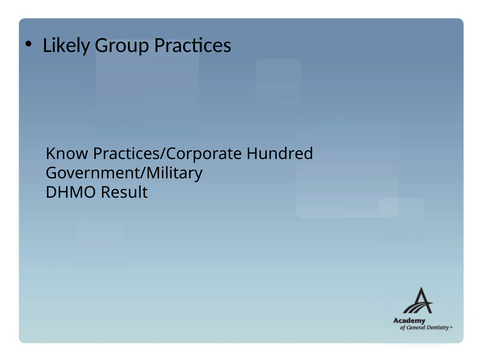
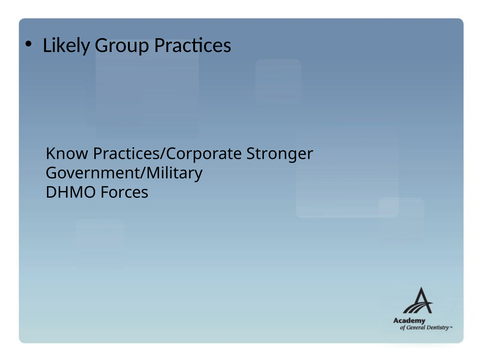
Hundred: Hundred -> Stronger (280, 154)
Result: Result -> Forces (124, 192)
